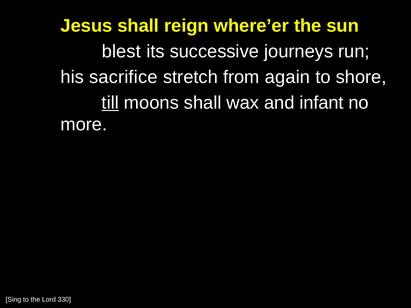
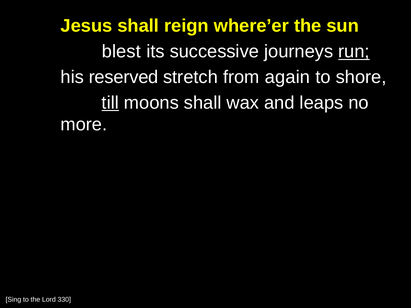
run underline: none -> present (354, 52)
sacrifice: sacrifice -> reserved (124, 77)
infant: infant -> leaps (322, 103)
